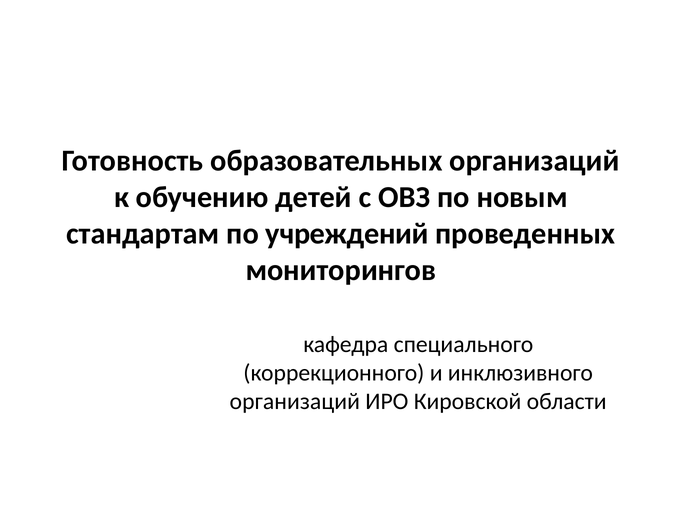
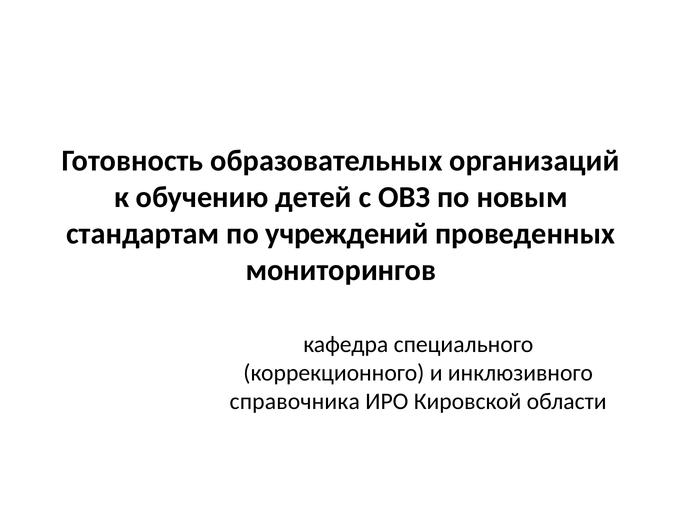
организаций: организаций -> справочника (295, 401)
